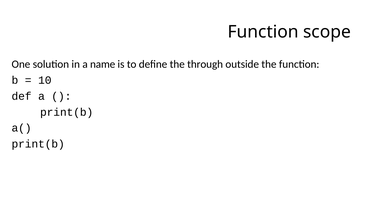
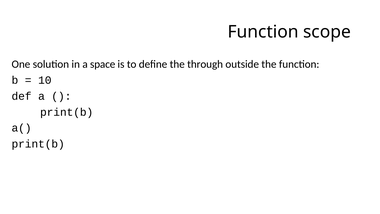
name: name -> space (103, 64)
